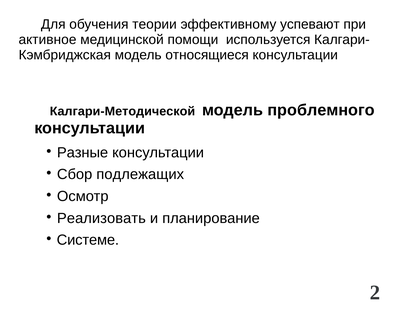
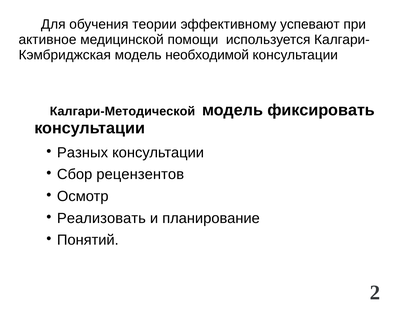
относящиеся: относящиеся -> необходимой (207, 55)
проблемного: проблемного -> фиксировать (321, 110)
Разные: Разные -> Разных (83, 153)
подлежащих: подлежащих -> рецензентов (140, 174)
Системе: Системе -> Понятий (88, 240)
